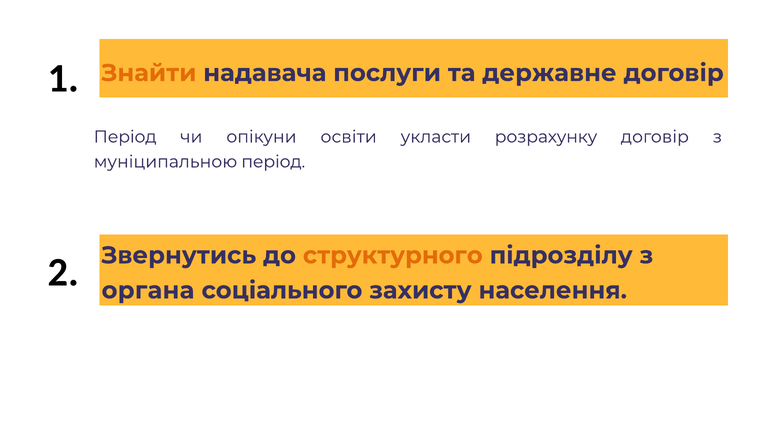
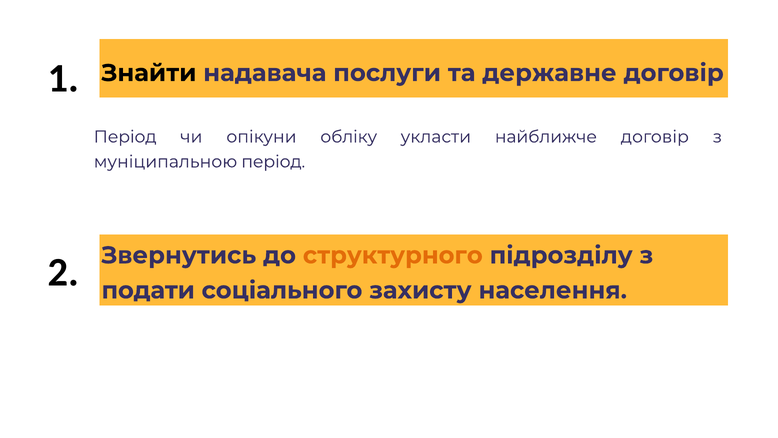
Знайти colour: orange -> black (149, 73)
освіти: освіти -> обліку (349, 137)
розрахунку: розрахунку -> найближче (546, 137)
органа: органа -> подати (148, 290)
